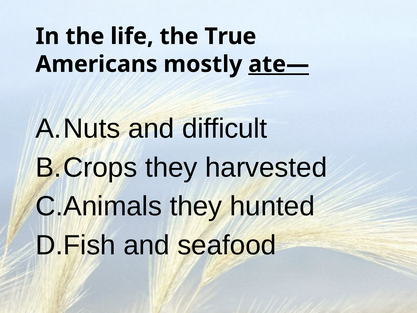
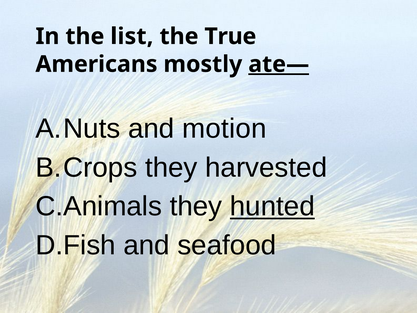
life: life -> list (132, 36)
difficult: difficult -> motion (224, 128)
hunted underline: none -> present (272, 206)
